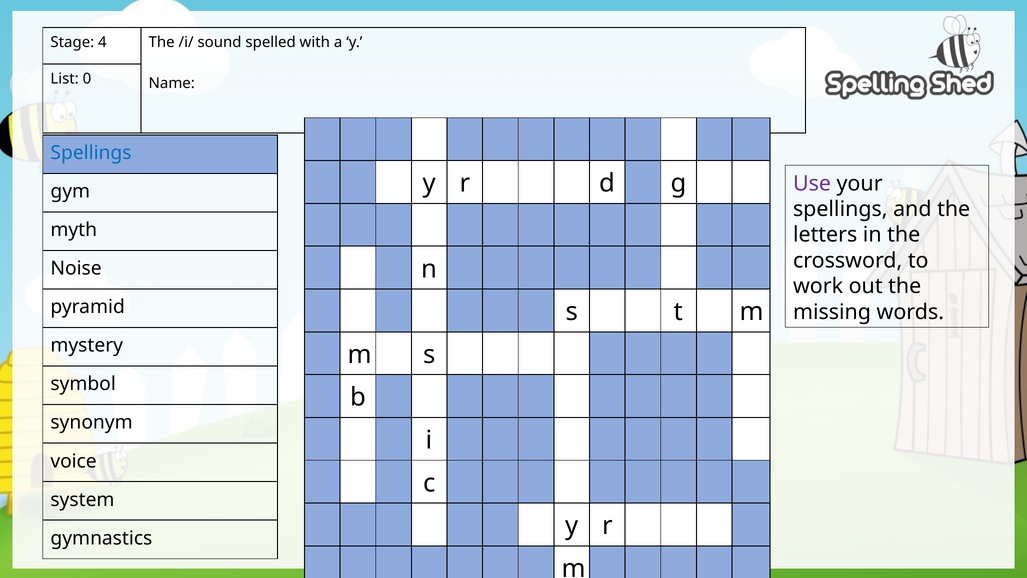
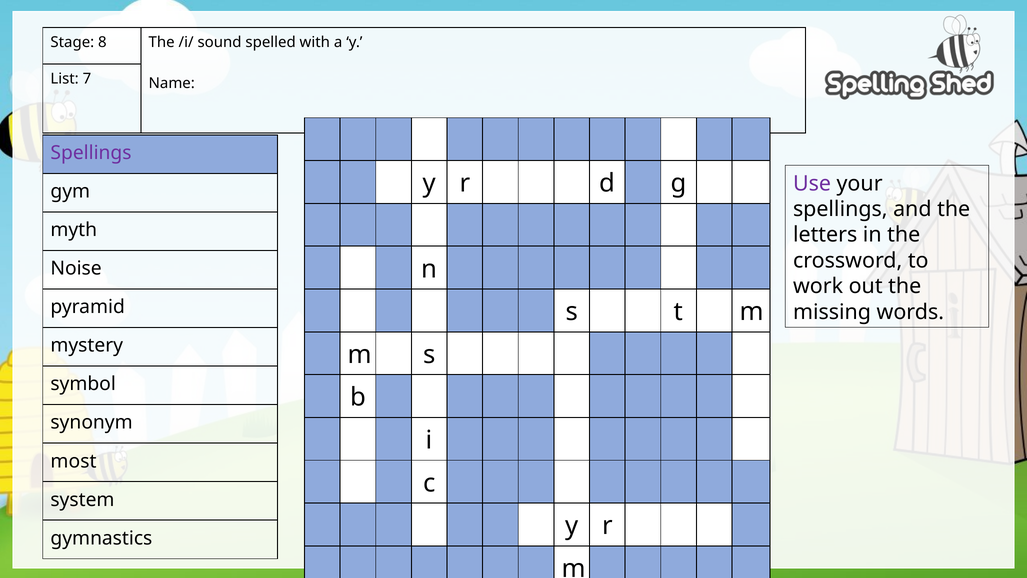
4: 4 -> 8 (102, 42)
0: 0 -> 7 (87, 79)
Spellings colour: blue -> purple (91, 153)
voice: voice -> most (73, 461)
